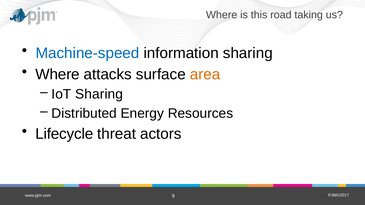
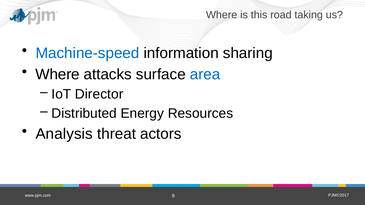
area colour: orange -> blue (205, 74)
IoT Sharing: Sharing -> Director (99, 94)
Lifecycle: Lifecycle -> Analysis (64, 134)
